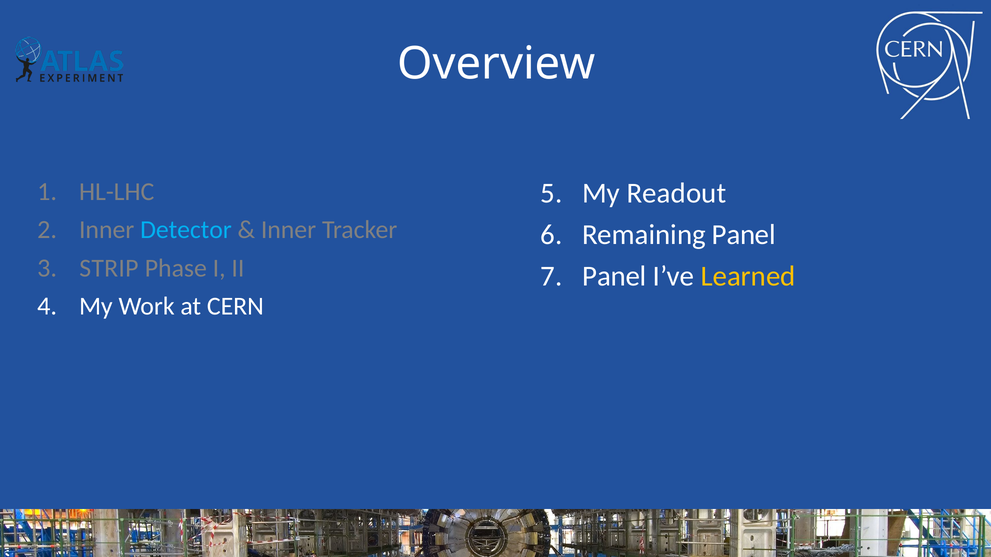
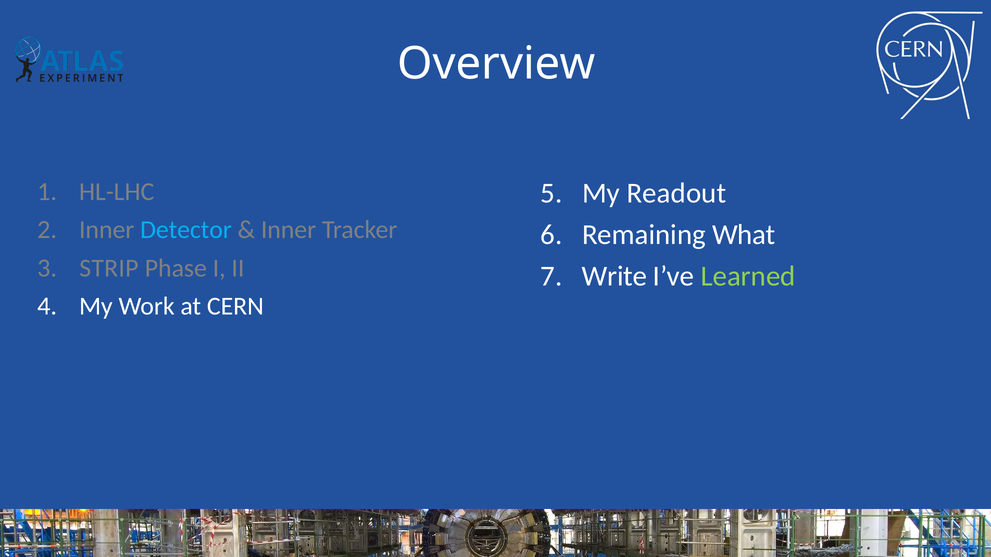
Remaining Panel: Panel -> What (744, 235)
Panel: Panel -> Write (614, 277)
Learned colour: yellow -> light green (748, 277)
